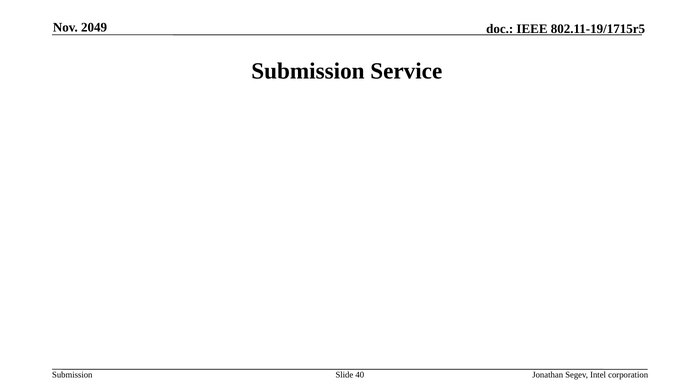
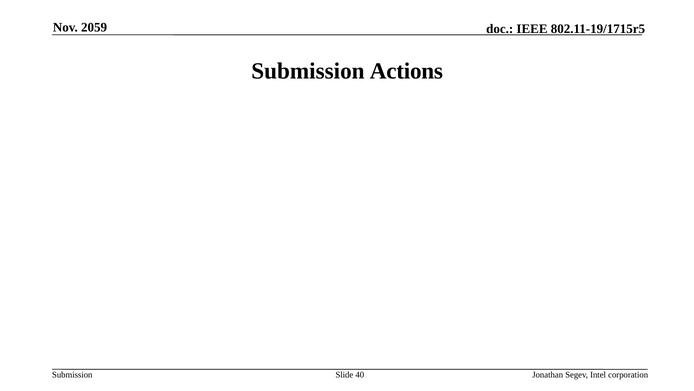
2049: 2049 -> 2059 (94, 28)
Service: Service -> Actions (406, 71)
